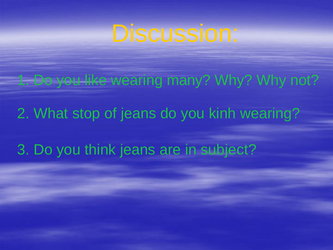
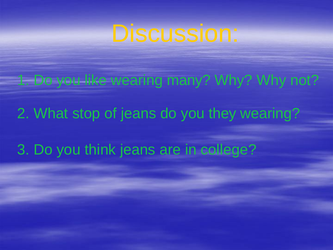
kinh: kinh -> they (222, 113)
subject: subject -> college (229, 149)
